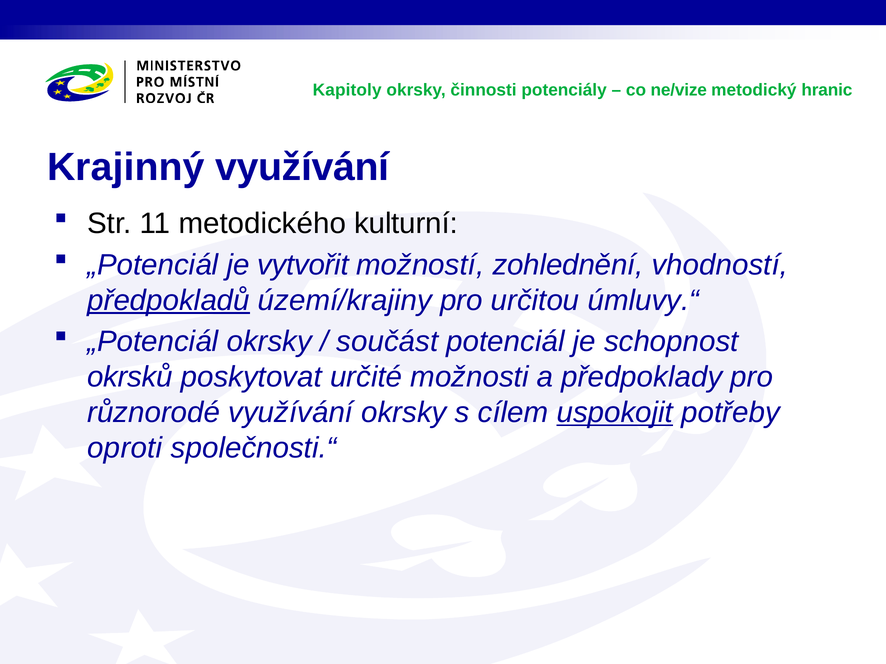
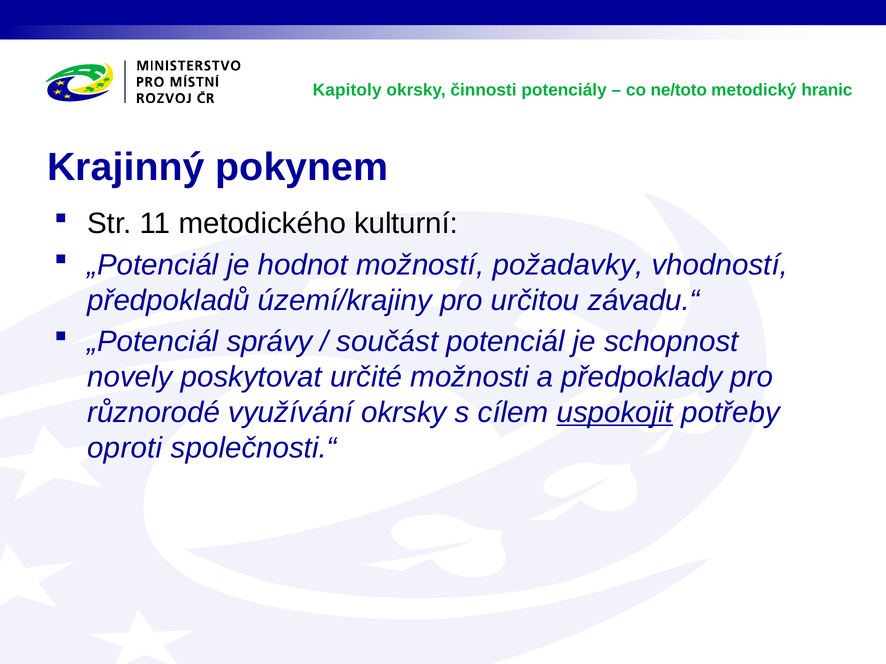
ne/vize: ne/vize -> ne/toto (679, 90)
Krajinný využívání: využívání -> pokynem (302, 168)
vytvořit: vytvořit -> hodnot (303, 265)
zohlednění: zohlednění -> požadavky (568, 265)
předpokladů underline: present -> none (169, 301)
úmluvy.“: úmluvy.“ -> závadu.“ (644, 301)
„Potenciál okrsky: okrsky -> správy (269, 342)
okrsků: okrsků -> novely (130, 377)
